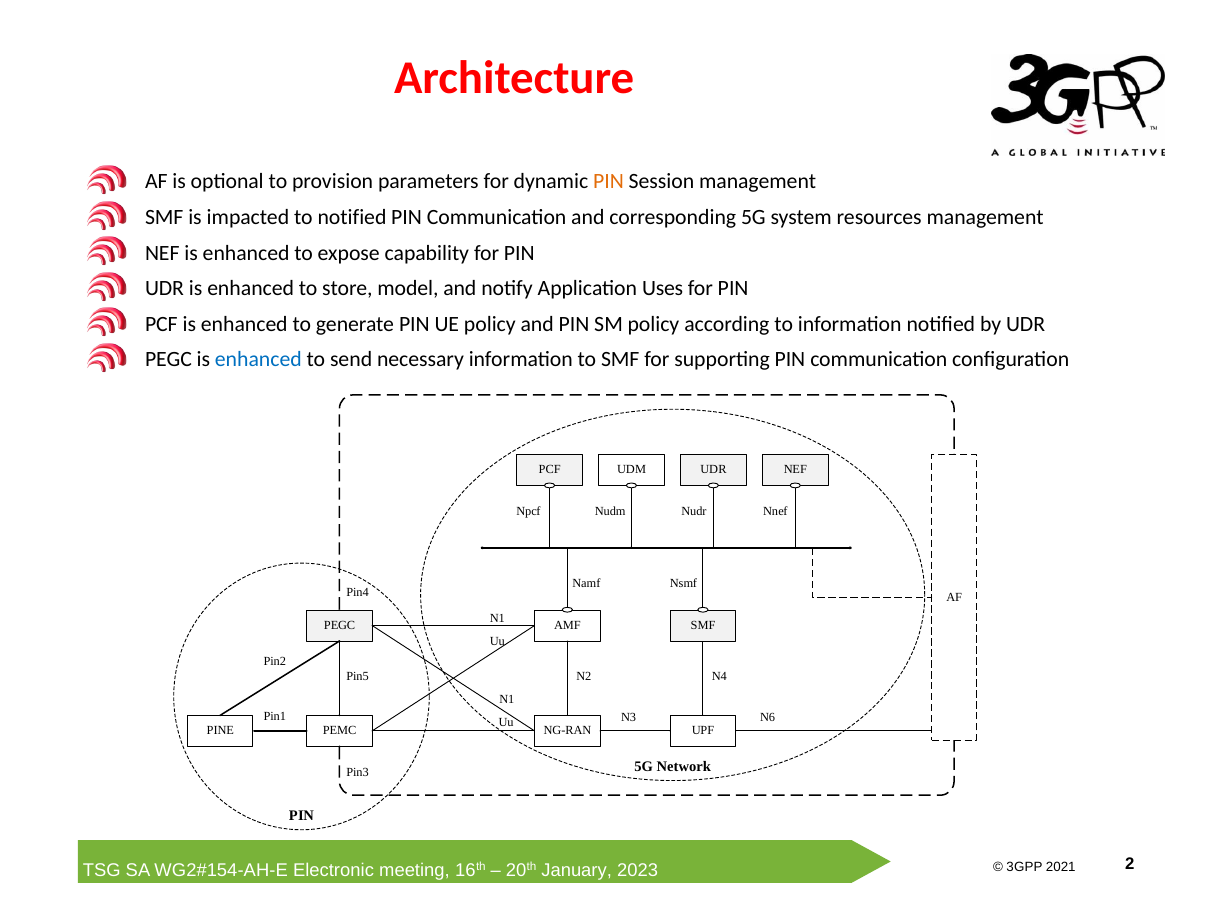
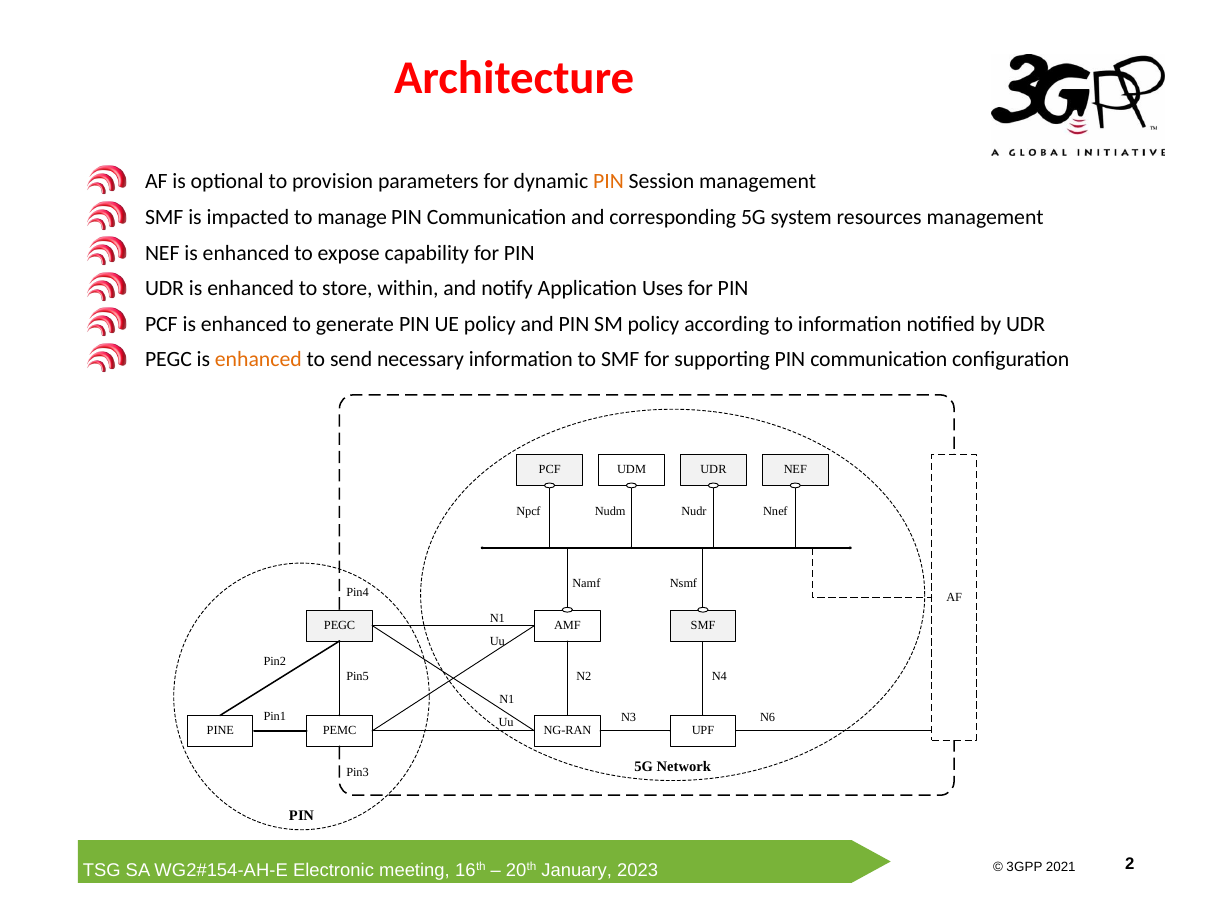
to notified: notified -> manage (352, 217)
model: model -> within (408, 288)
enhanced colour: blue -> orange (258, 359)
